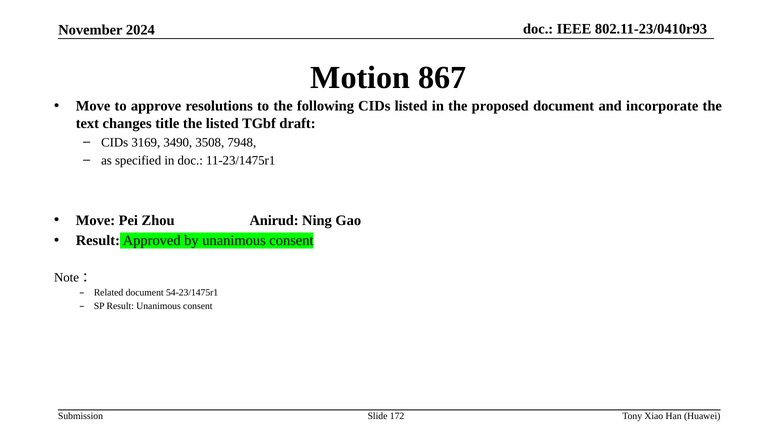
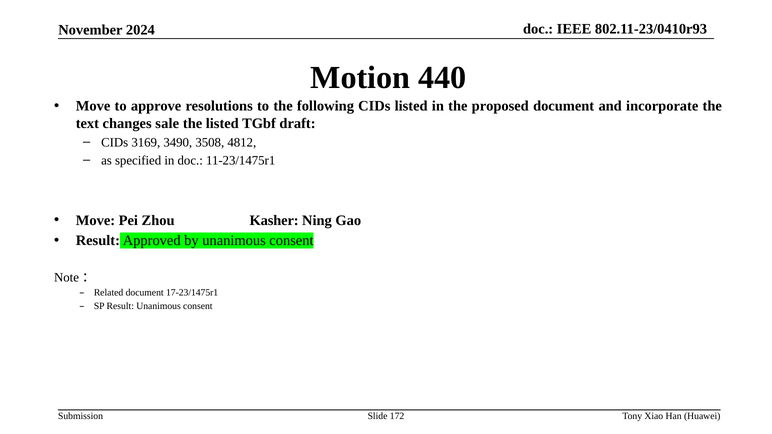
867: 867 -> 440 (442, 78)
title: title -> sale (167, 124)
7948: 7948 -> 4812 (242, 142)
Anirud: Anirud -> Kasher (274, 220)
54-23/1475r1: 54-23/1475r1 -> 17-23/1475r1 (192, 293)
